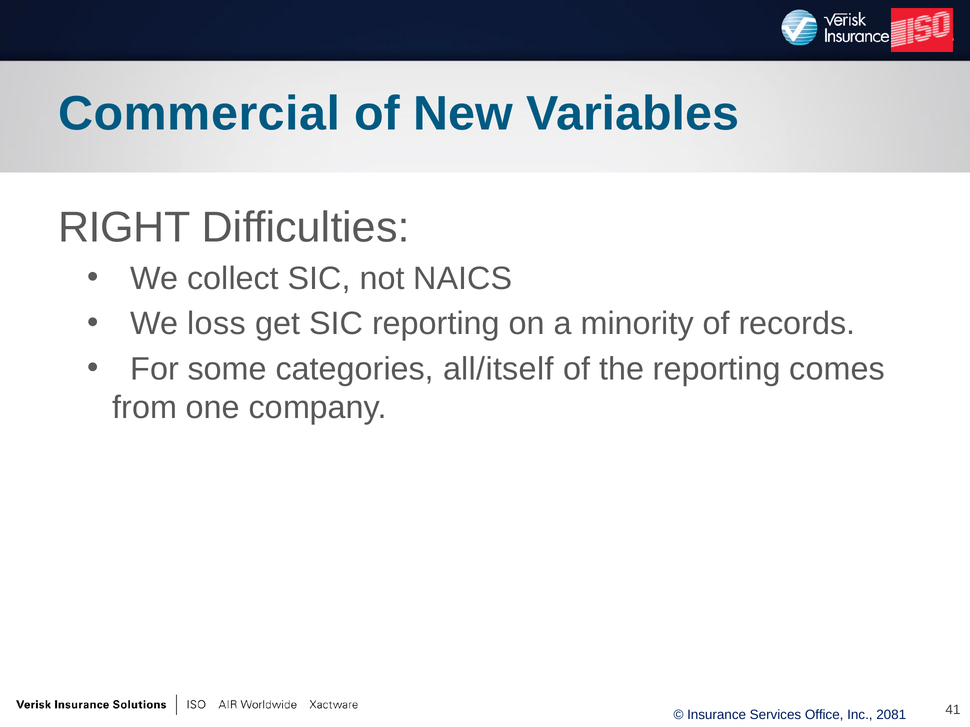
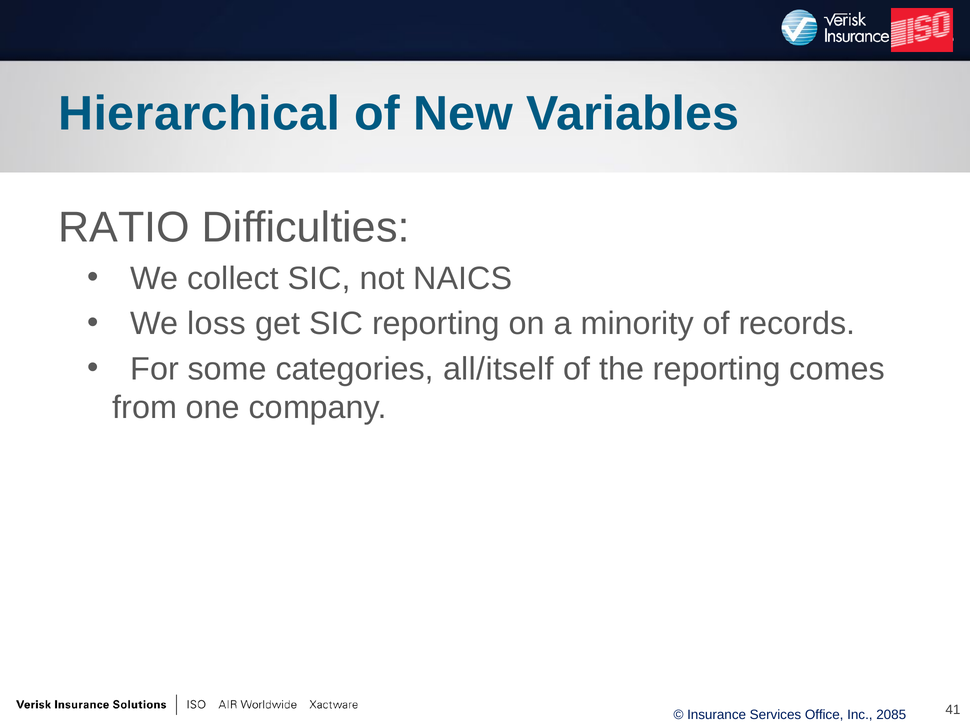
Commercial: Commercial -> Hierarchical (199, 114)
RIGHT: RIGHT -> RATIO (124, 228)
2081: 2081 -> 2085 (891, 715)
